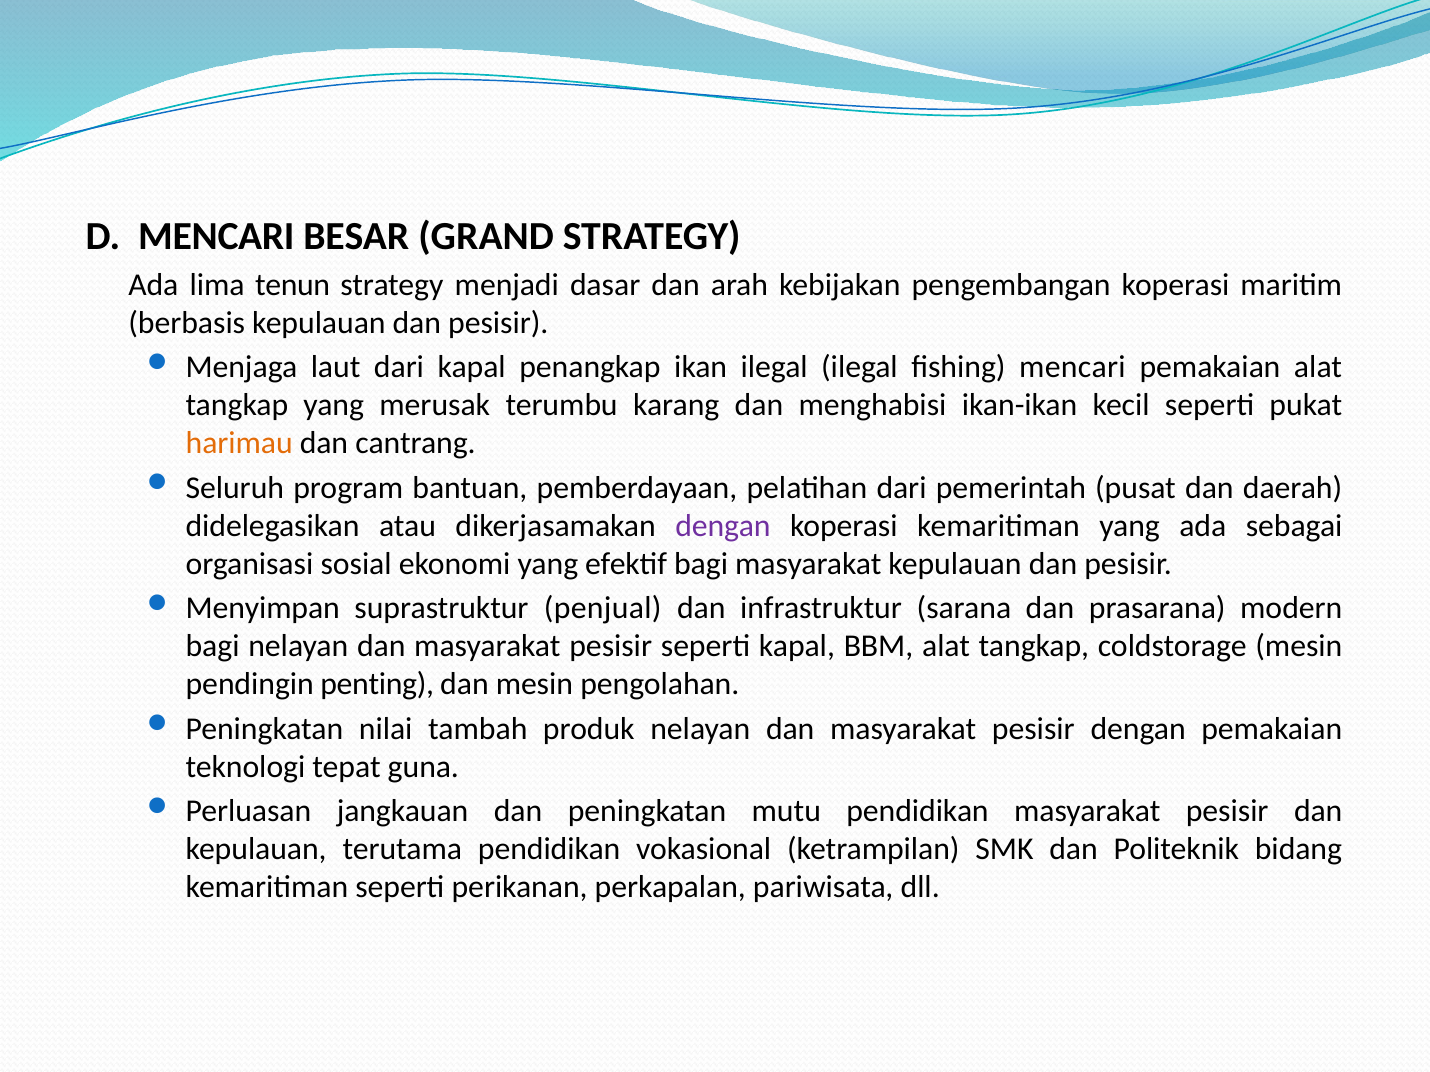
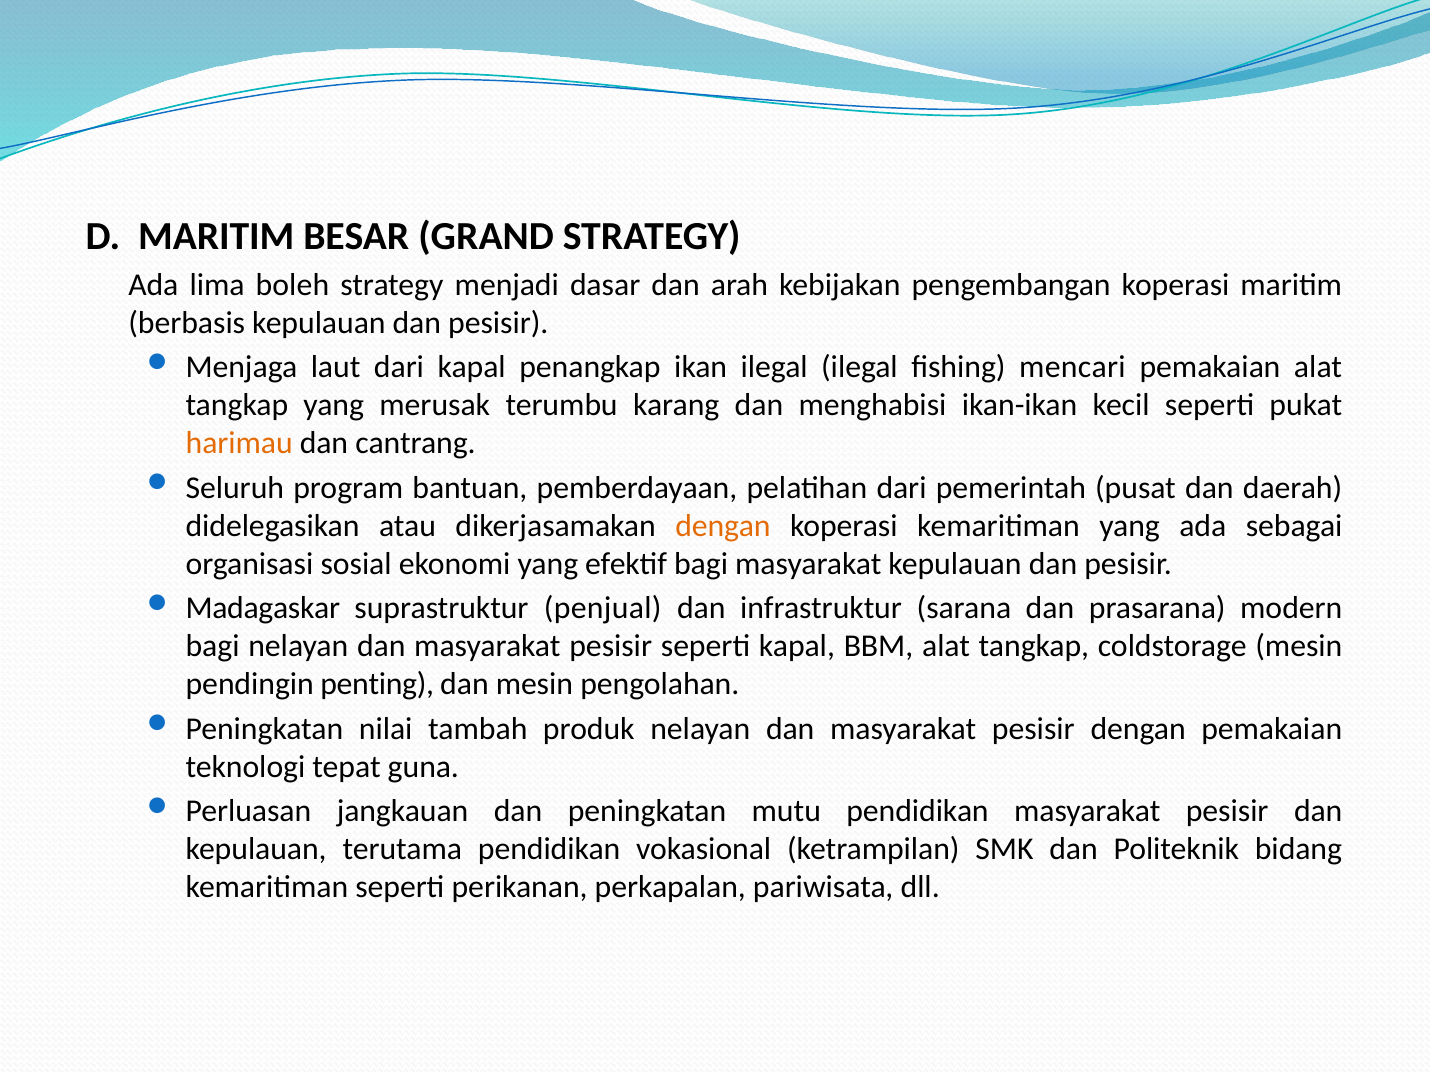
D MENCARI: MENCARI -> MARITIM (216, 236)
tenun: tenun -> boleh (292, 285)
dengan colour: purple -> orange (723, 526)
Menyimpan: Menyimpan -> Madagaskar (263, 608)
